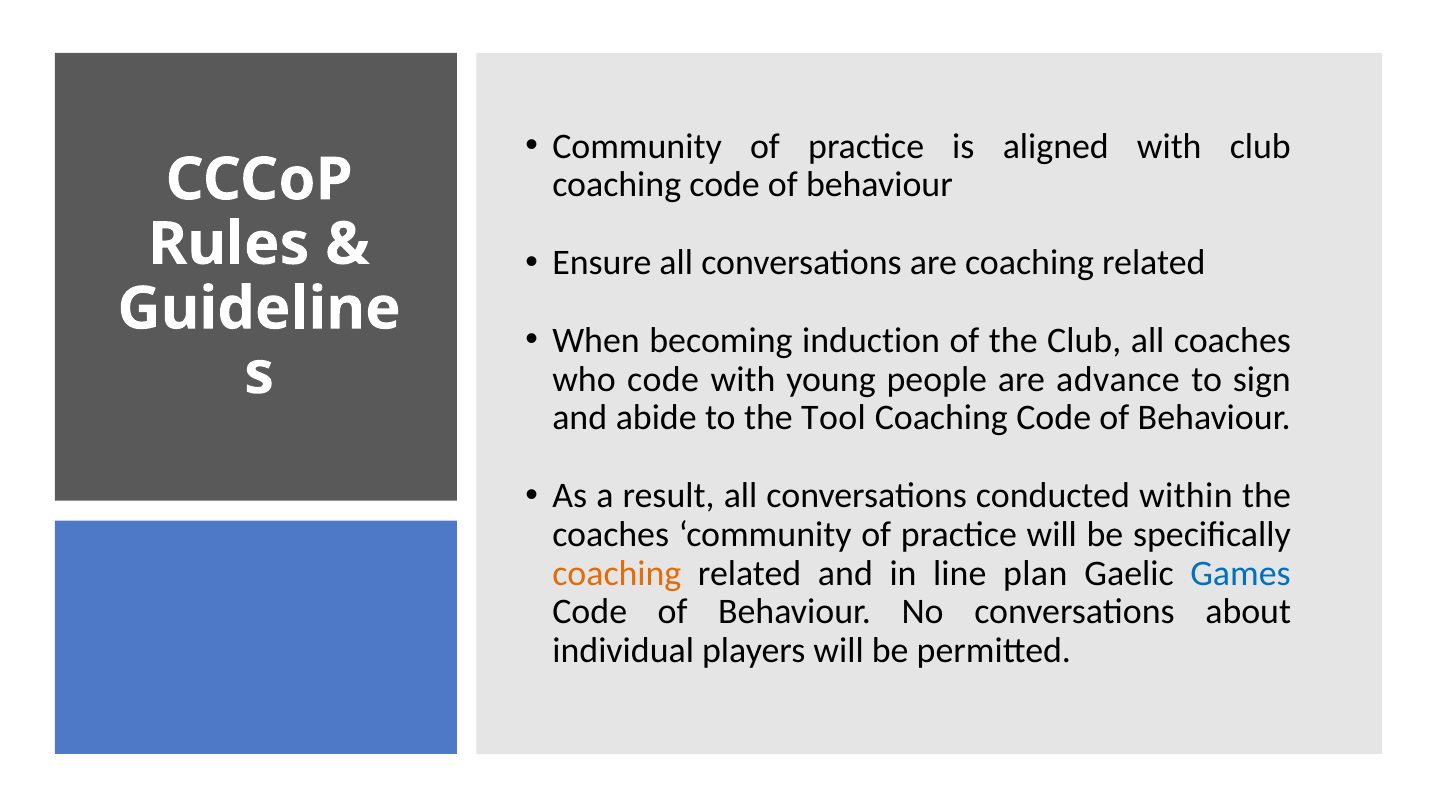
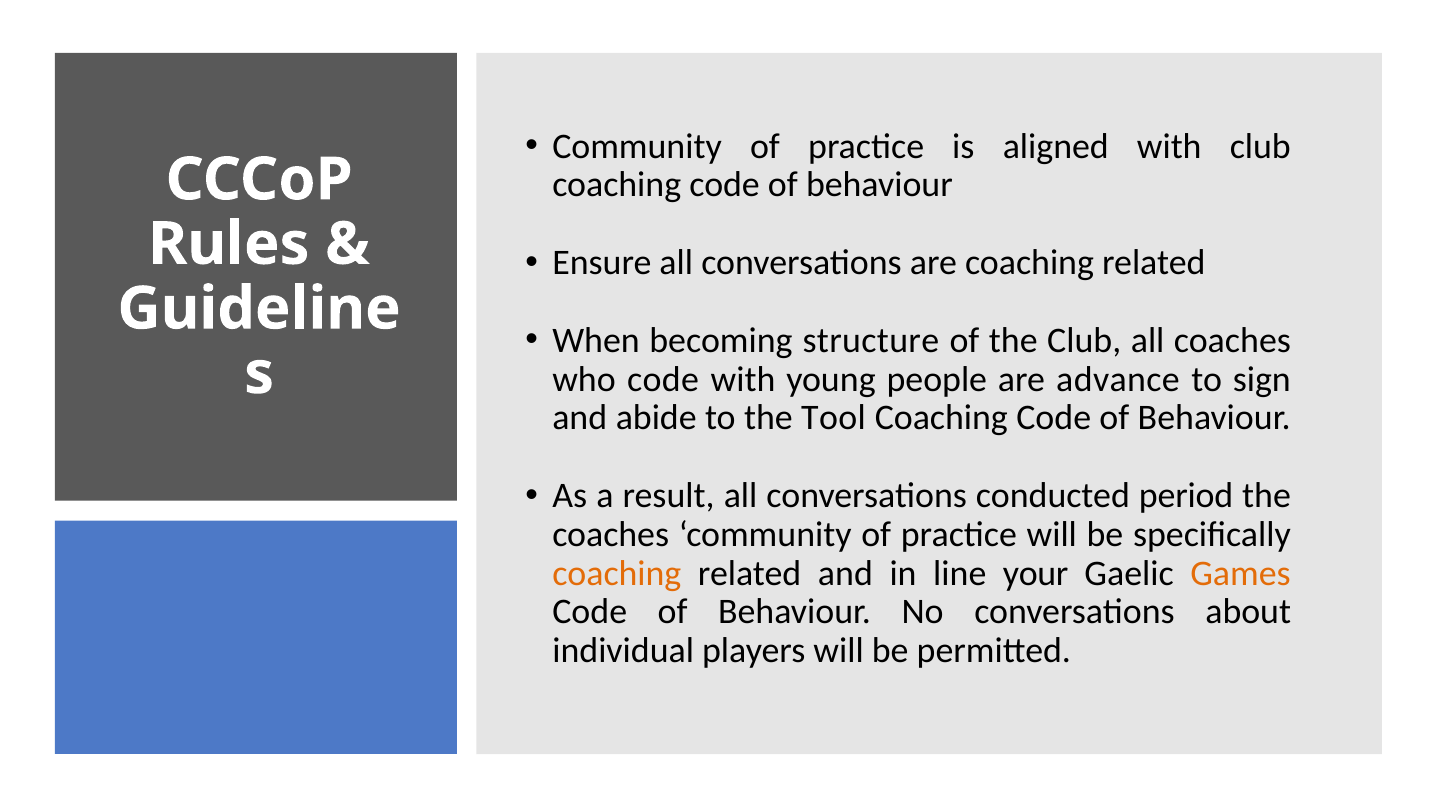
induction: induction -> structure (871, 340)
within: within -> period (1186, 496)
plan: plan -> your (1036, 573)
Games colour: blue -> orange (1241, 573)
